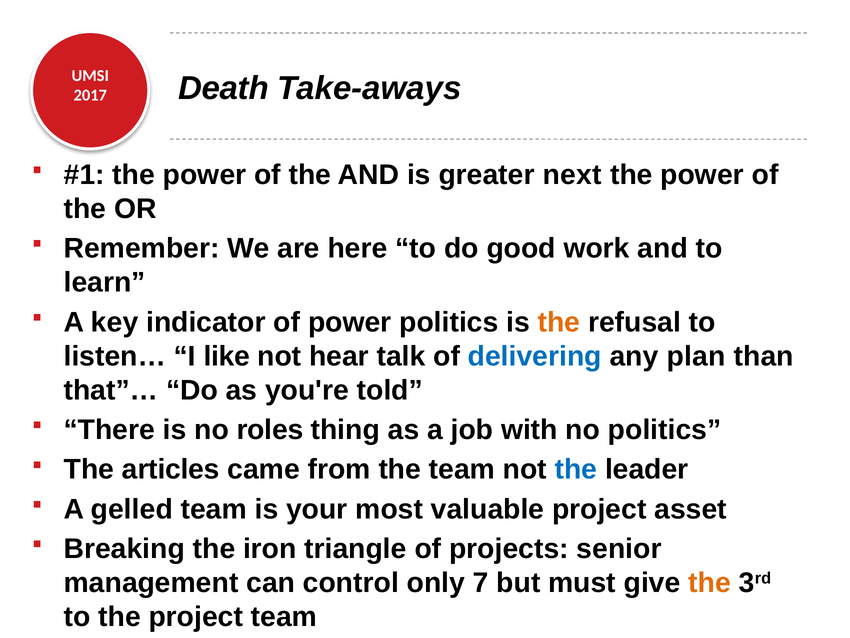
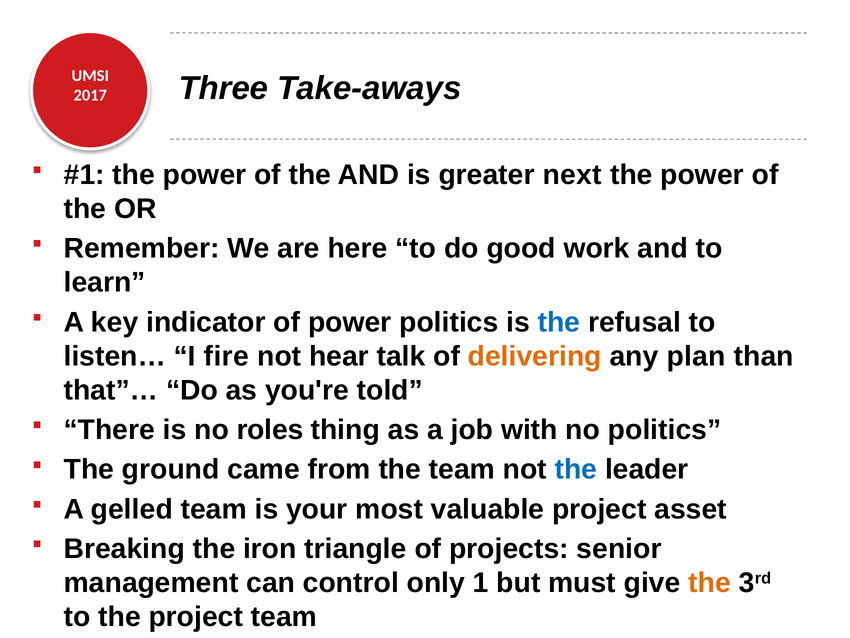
Death: Death -> Three (223, 88)
the colour: orange -> blue (559, 322)
like: like -> fire (226, 356)
delivering colour: blue -> orange (535, 356)
articles: articles -> ground (171, 469)
7: 7 -> 1 (481, 583)
